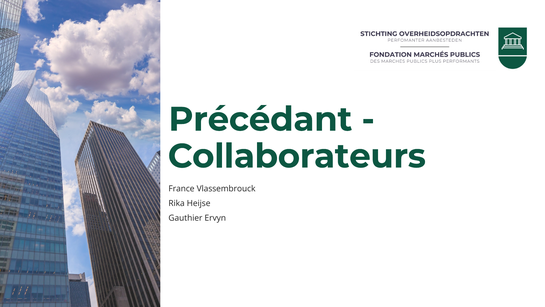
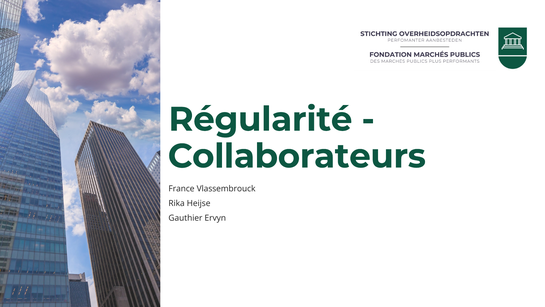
Précédant: Précédant -> Régularité (260, 119)
